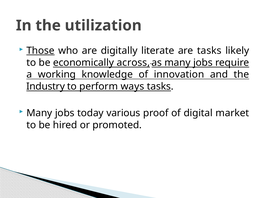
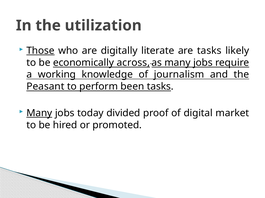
innovation: innovation -> journalism (179, 75)
Industry: Industry -> Peasant (45, 87)
ways: ways -> been (132, 87)
Many underline: none -> present (39, 114)
various: various -> divided (123, 114)
